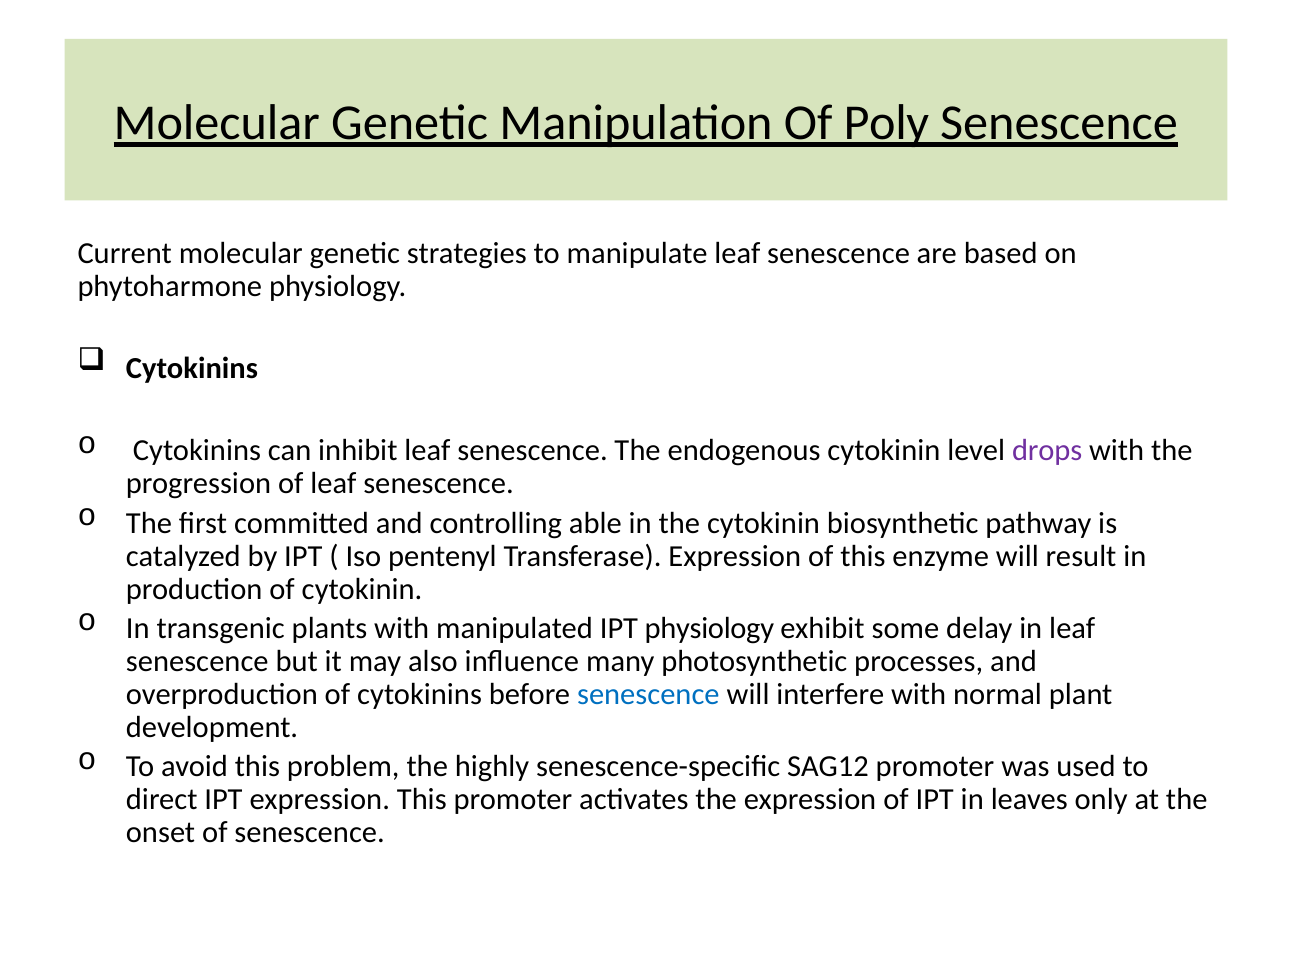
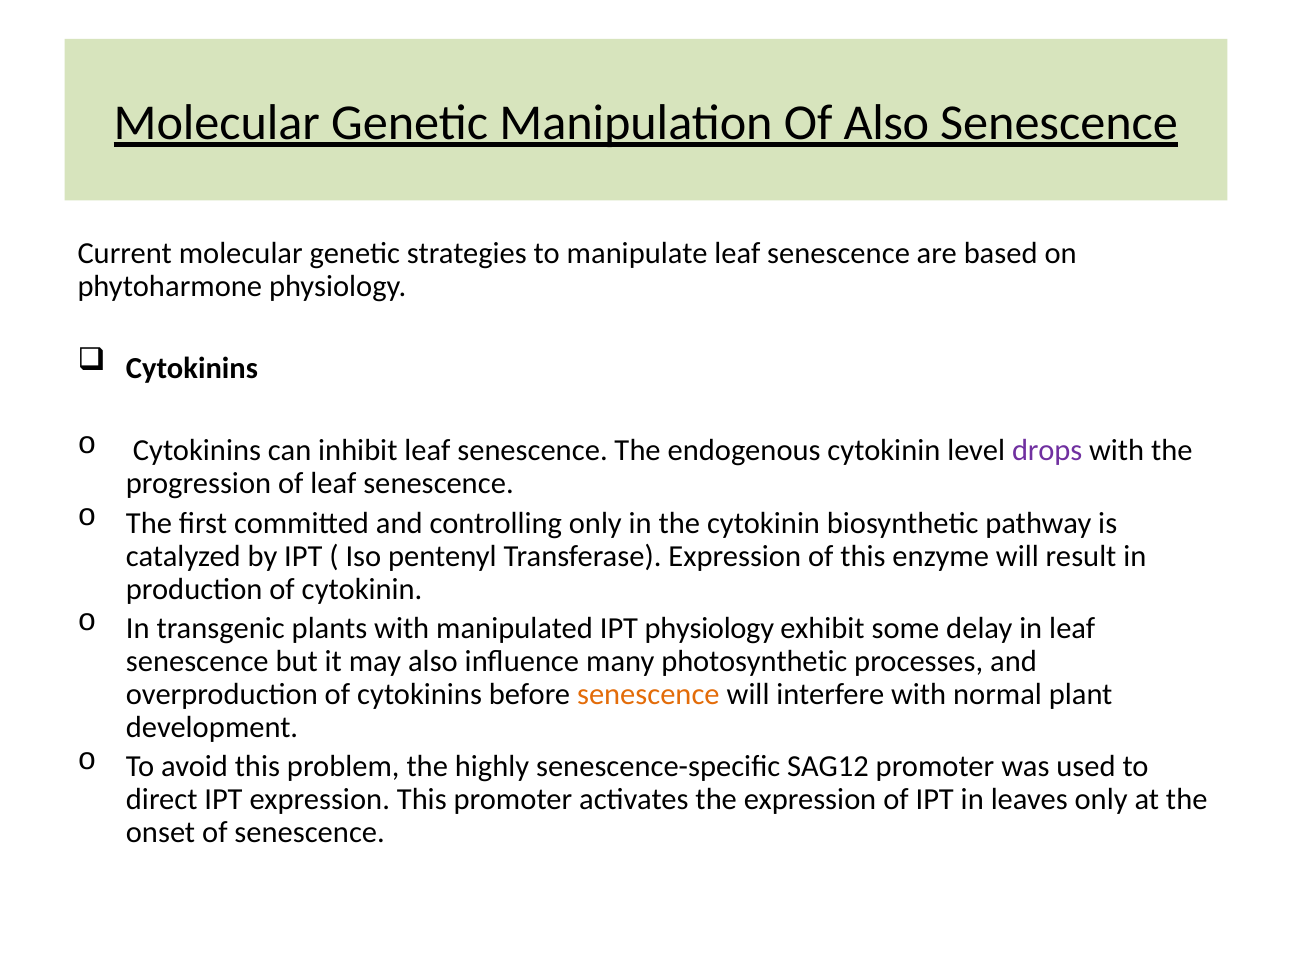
Of Poly: Poly -> Also (886, 123)
controlling able: able -> only (595, 523)
senescence colour: blue -> orange (648, 694)
